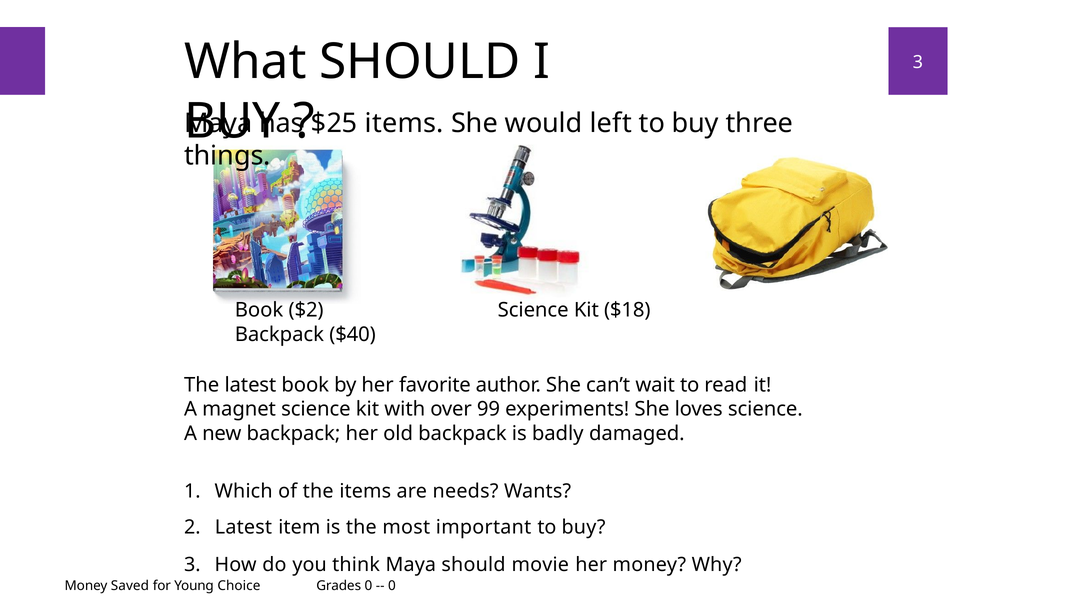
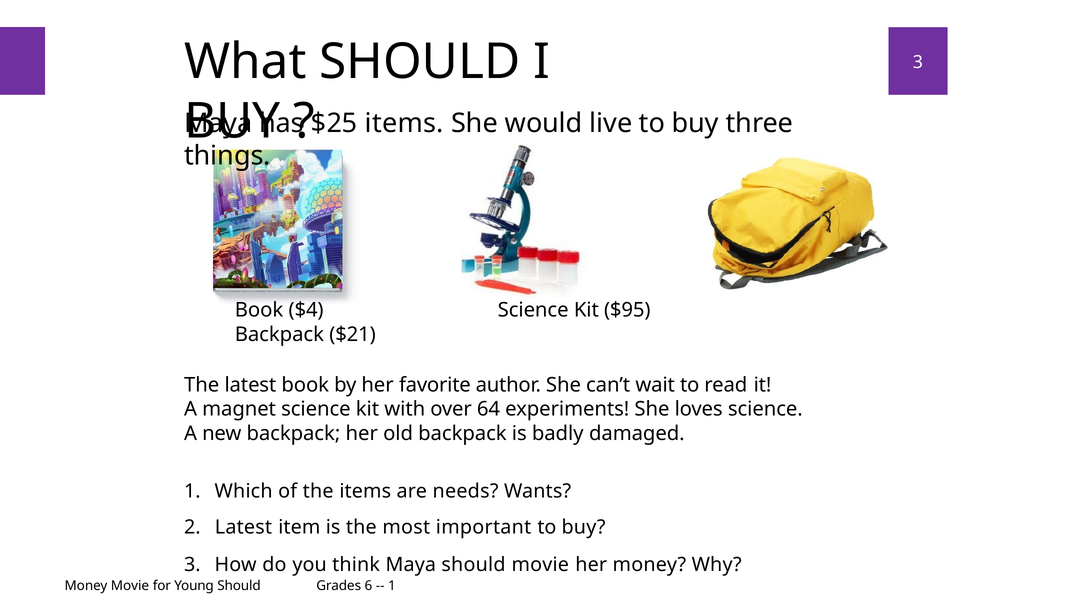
left: left -> live (611, 123)
$2: $2 -> $4 (306, 310)
$18: $18 -> $95 (627, 310)
$40: $40 -> $21 (353, 334)
99: 99 -> 64 (488, 409)
Money Saved: Saved -> Movie (130, 586)
Young Choice: Choice -> Should (239, 586)
Grades 0: 0 -> 6 (368, 586)
0: 0 -> 1 (392, 586)
